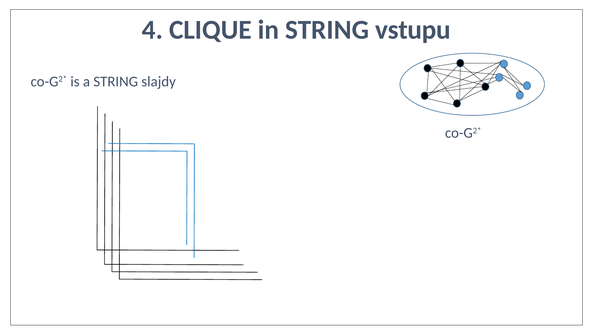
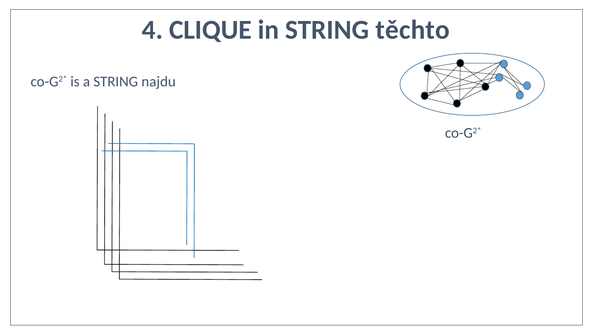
vstupu: vstupu -> těchto (413, 30)
slajdy: slajdy -> najdu (159, 81)
